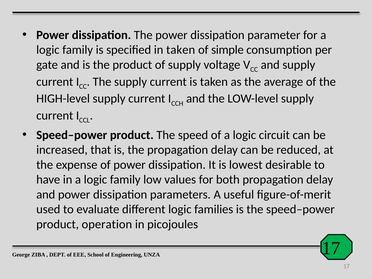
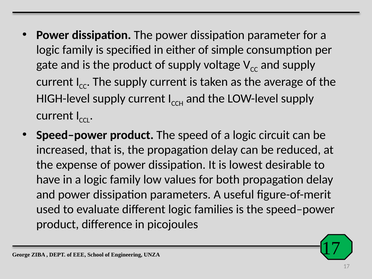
in taken: taken -> either (181, 50)
operation: operation -> difference (107, 224)
